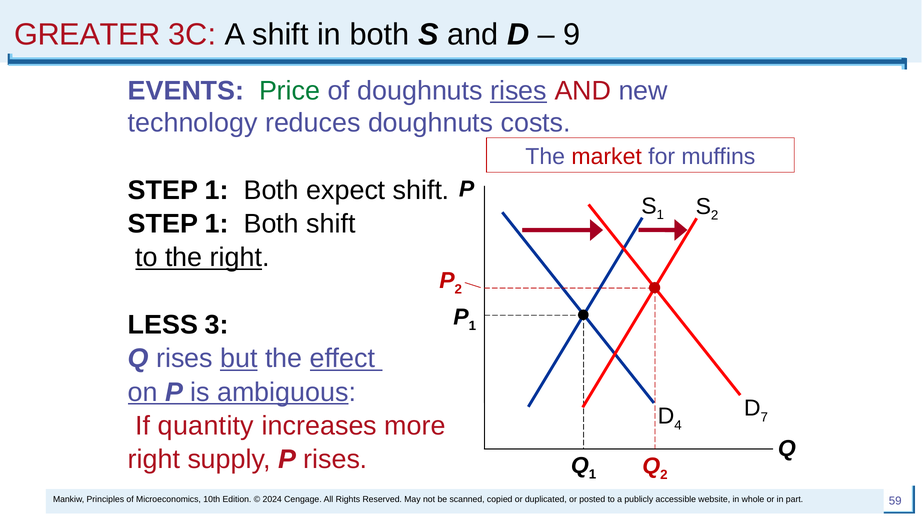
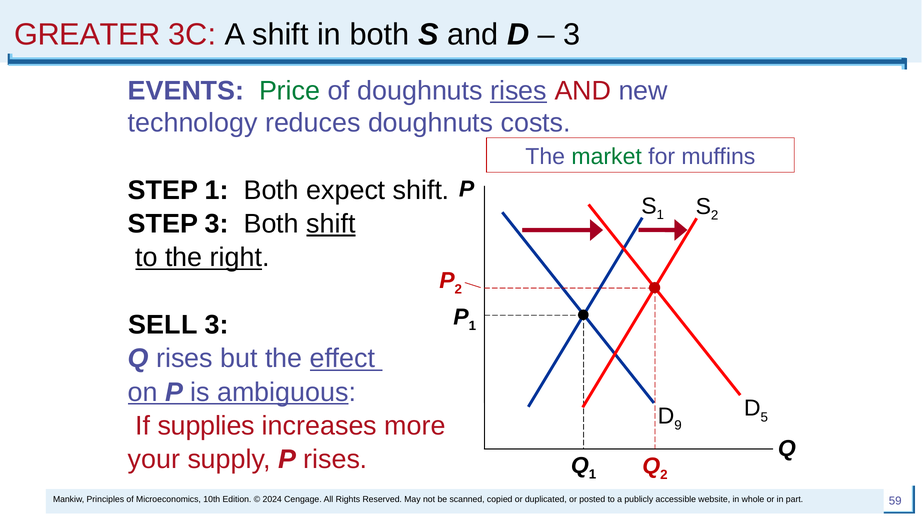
9: 9 -> 3 (572, 35)
market colour: red -> green (607, 156)
1: 1 -> 3 (217, 224)
shift underline: none -> present (331, 224)
LESS: LESS -> SELL (163, 325)
but underline: present -> none (239, 358)
7: 7 -> 5 (764, 417)
4: 4 -> 9 (678, 425)
quantity: quantity -> supplies (206, 426)
right: right -> your (154, 459)
